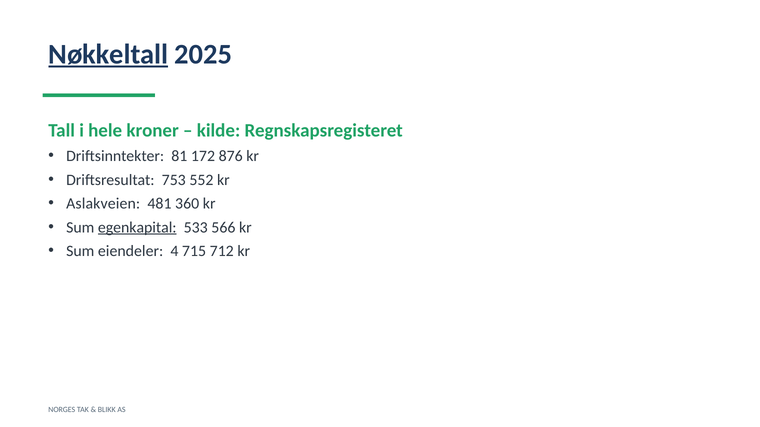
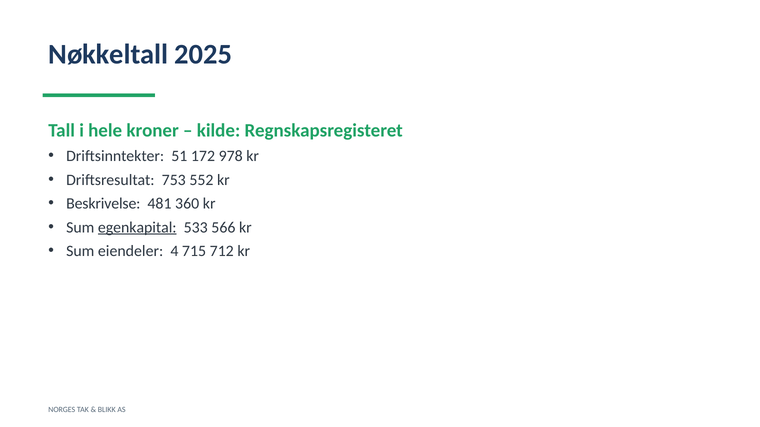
Nøkkeltall underline: present -> none (108, 54)
81: 81 -> 51 (179, 156)
876: 876 -> 978 (231, 156)
Aslakveien: Aslakveien -> Beskrivelse (103, 204)
